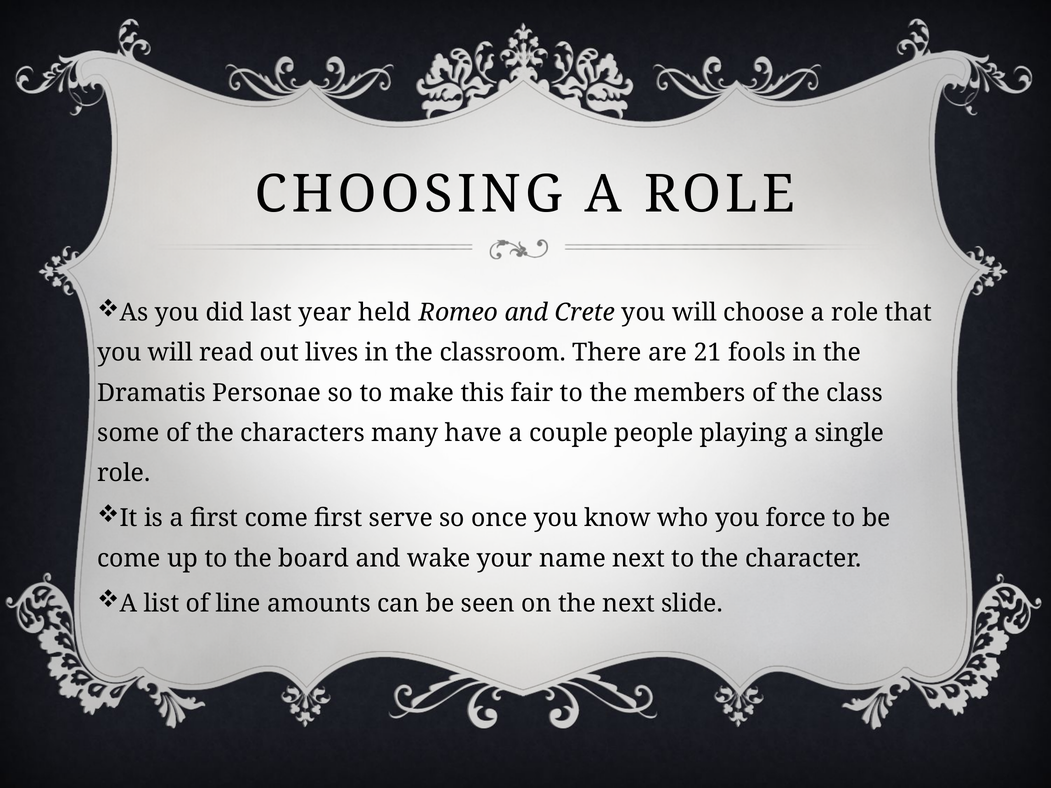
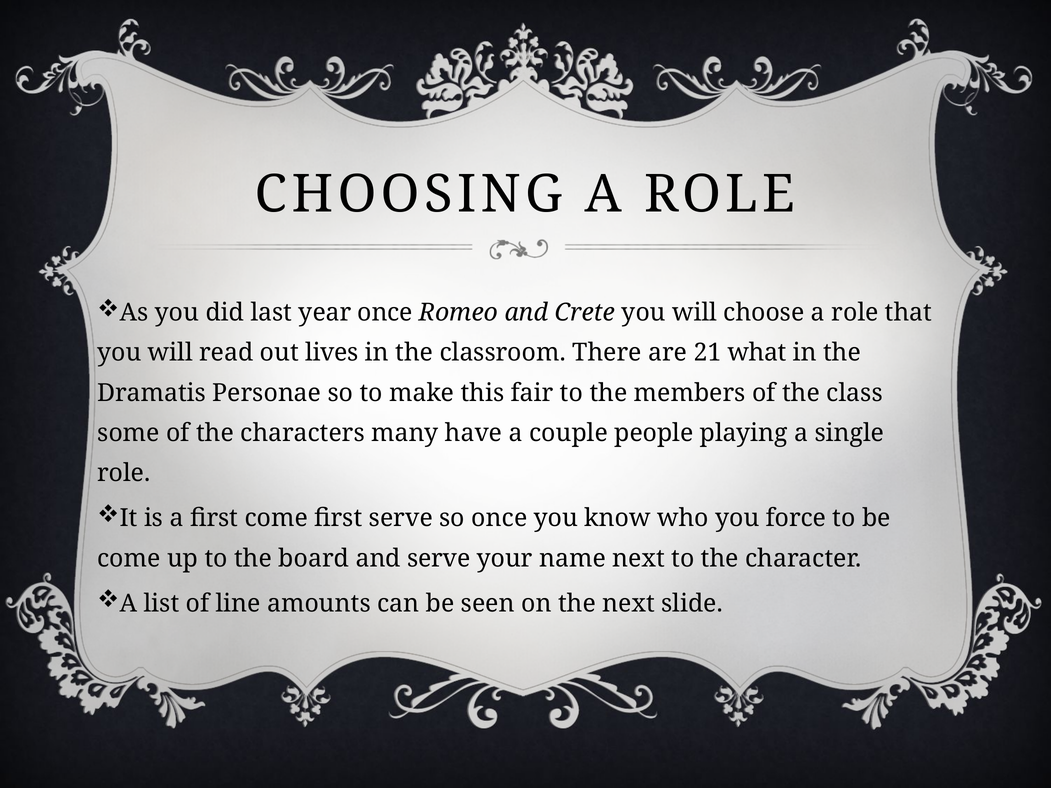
year held: held -> once (385, 313)
fools: fools -> what (757, 353)
and wake: wake -> serve (439, 559)
